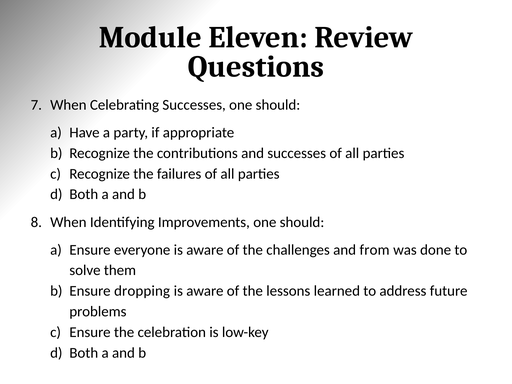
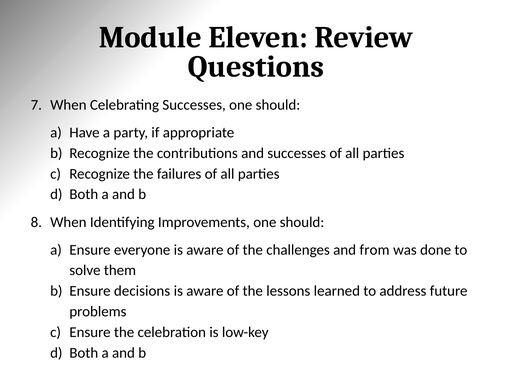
dropping: dropping -> decisions (142, 291)
